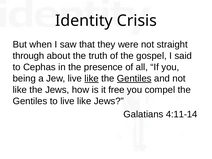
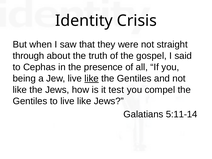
Gentiles underline: present -> none (134, 78)
free: free -> test (116, 90)
4:11-14: 4:11-14 -> 5:11-14 (182, 114)
